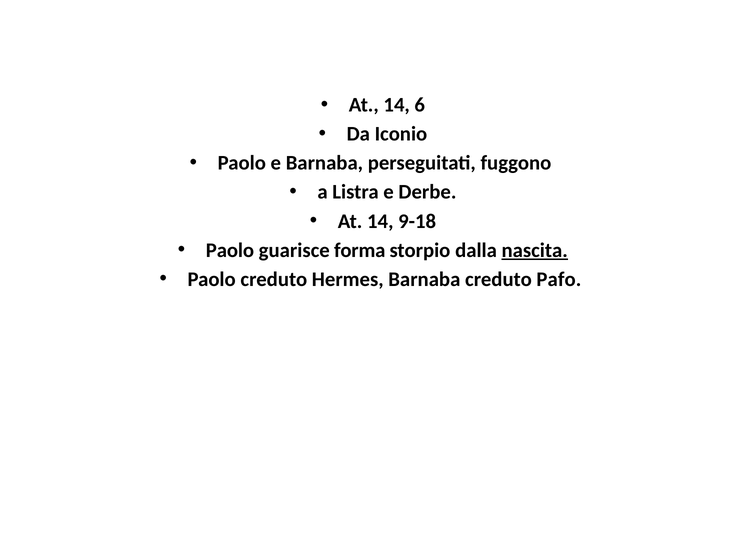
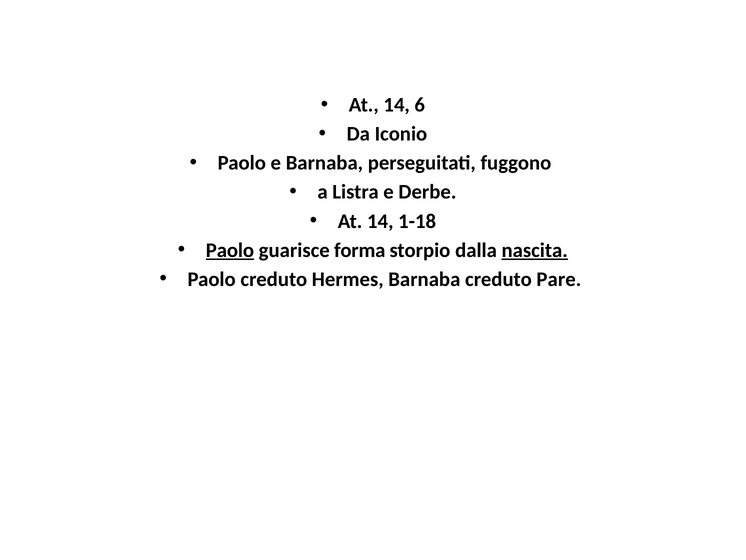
9-18: 9-18 -> 1-18 (417, 221)
Paolo underline: none -> present (230, 250)
Pafo: Pafo -> Pare (559, 279)
